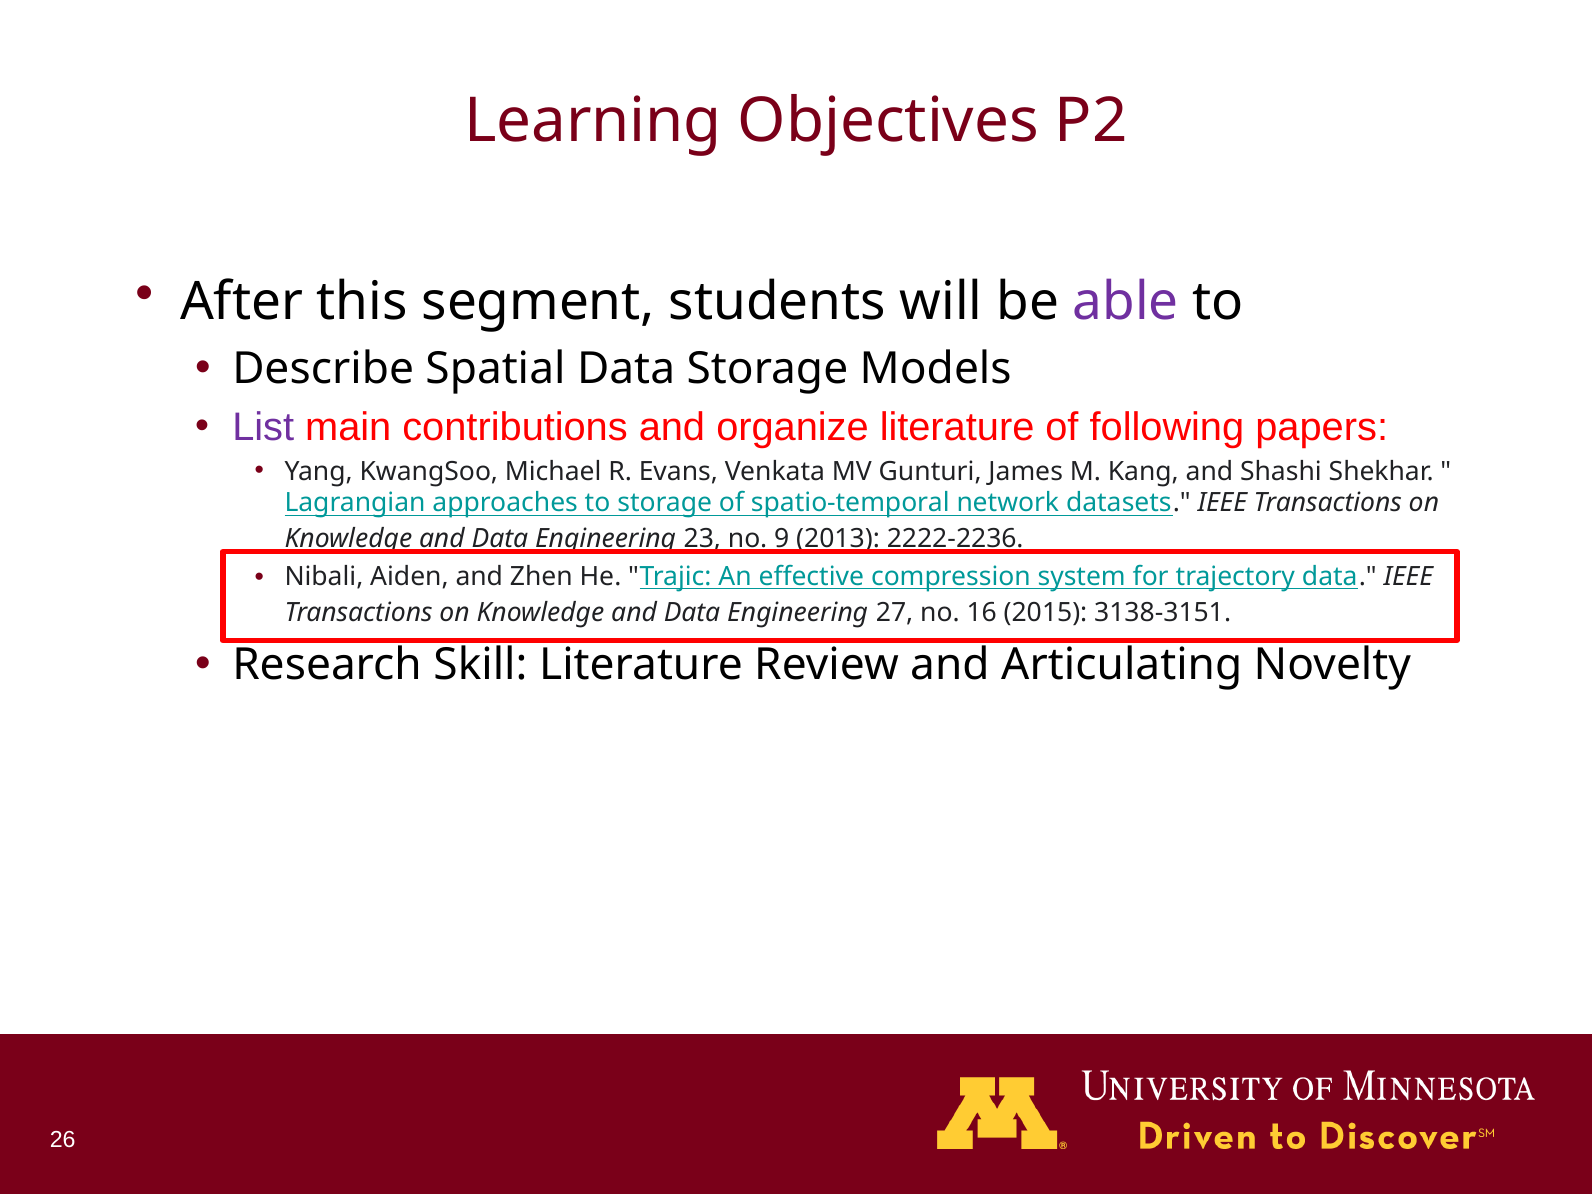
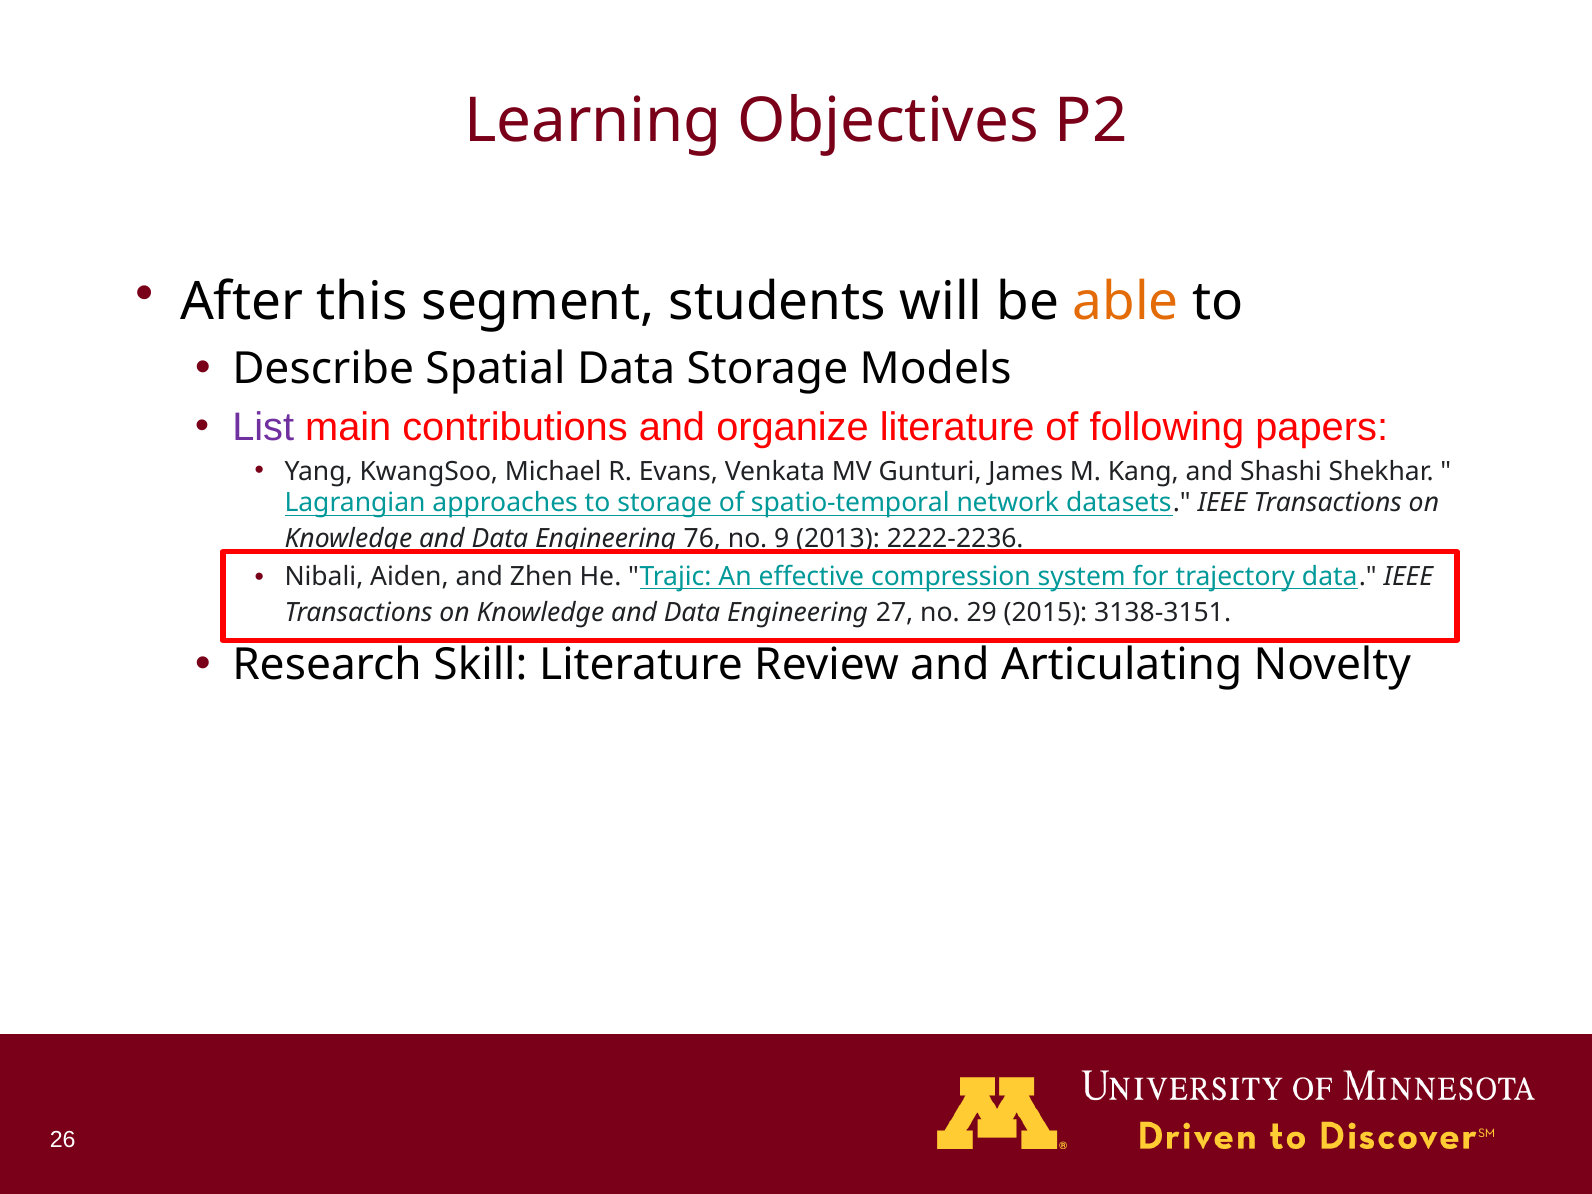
able colour: purple -> orange (1126, 302)
23: 23 -> 76 (702, 539)
16: 16 -> 29 (982, 613)
